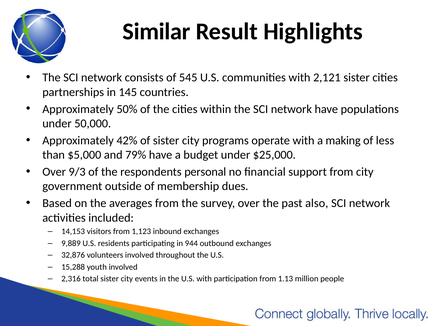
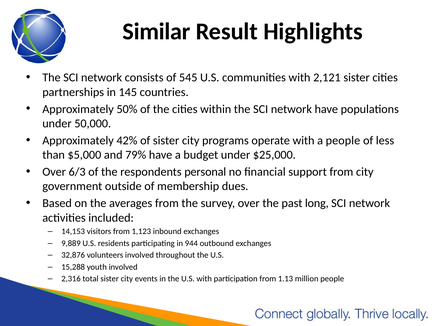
a making: making -> people (343, 141)
9/3: 9/3 -> 6/3 (77, 172)
also: also -> long (317, 203)
